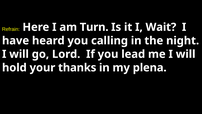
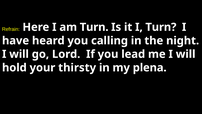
I Wait: Wait -> Turn (161, 27)
thanks: thanks -> thirsty (77, 67)
